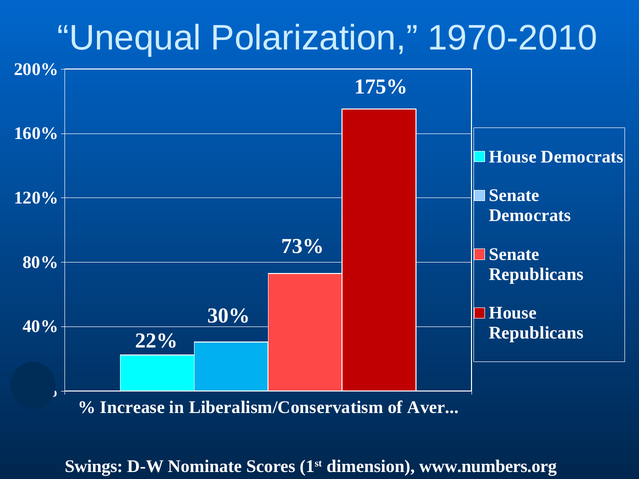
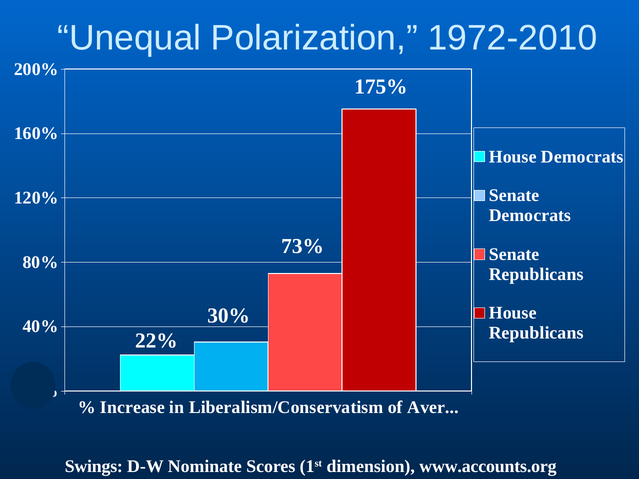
1970-2010: 1970-2010 -> 1972-2010 (512, 38)
www.numbers.org: www.numbers.org -> www.accounts.org (488, 467)
